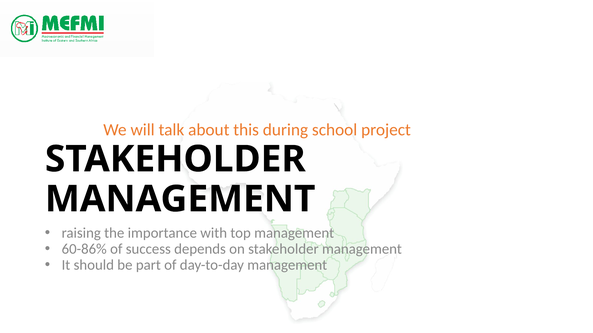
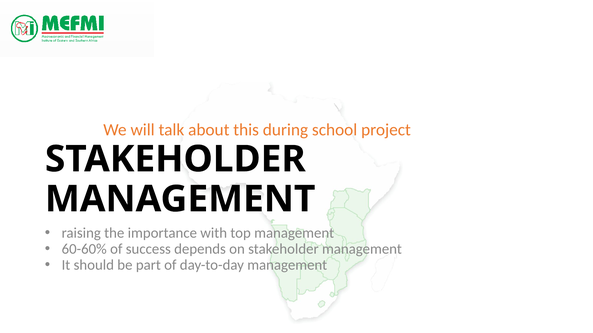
60-86%: 60-86% -> 60-60% (84, 249)
